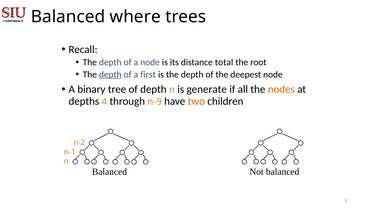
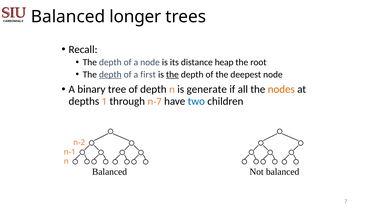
where: where -> longer (135, 17)
total: total -> heap (224, 63)
the underline: none -> present (172, 75)
4: 4 -> 1 (104, 102)
n-9: n-9 -> n-7 (155, 102)
two colour: orange -> blue (196, 101)
